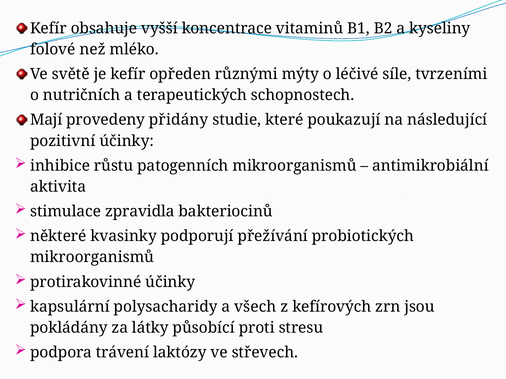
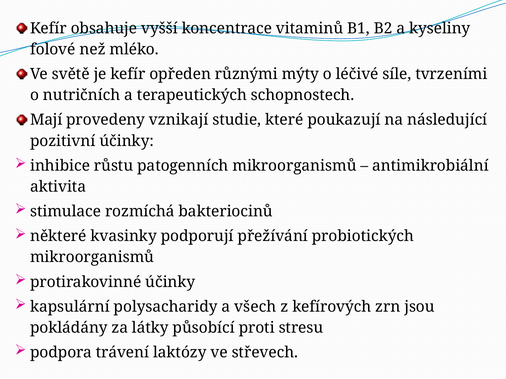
přidány: přidány -> vznikají (179, 120)
zpravidla: zpravidla -> rozmíchá (140, 212)
